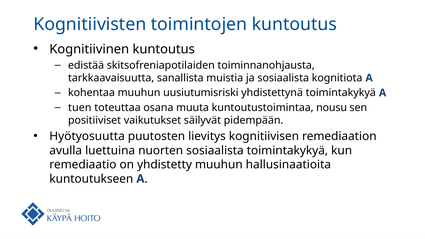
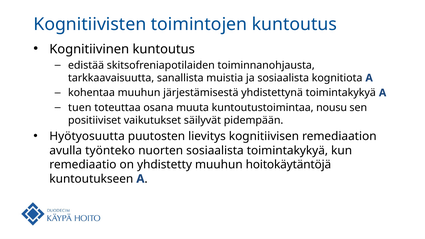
uusiutumisriski: uusiutumisriski -> järjestämisestä (201, 93)
luettuina: luettuina -> työnteko (110, 151)
hallusinaatioita: hallusinaatioita -> hoitokäytäntöjä (288, 165)
